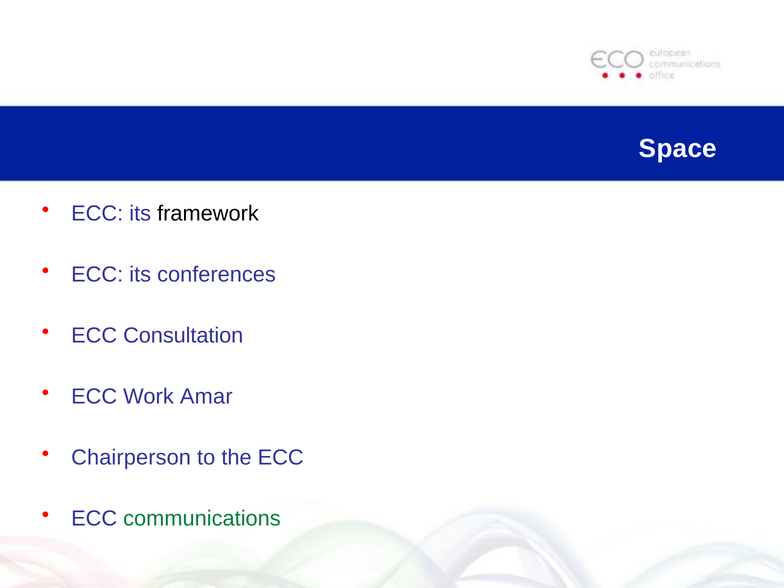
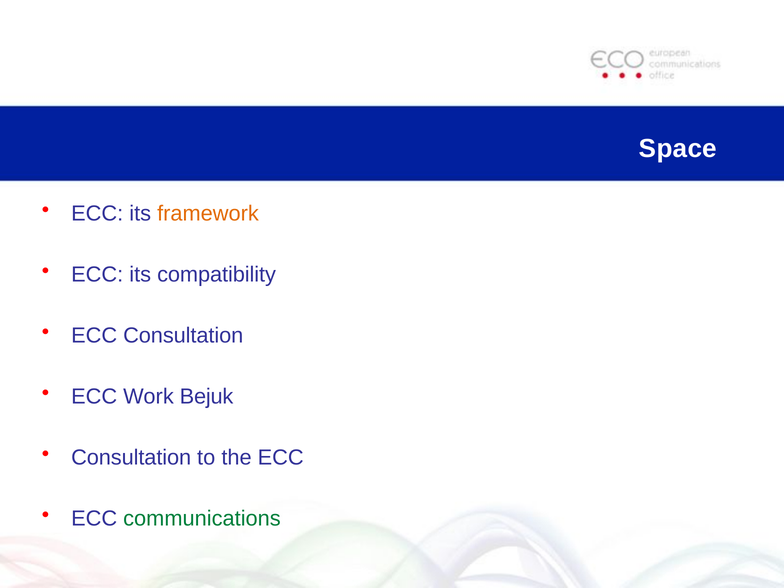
framework colour: black -> orange (208, 214)
conferences: conferences -> compatibility (217, 275)
Amar: Amar -> Bejuk (207, 397)
Chairperson: Chairperson -> Consultation (131, 458)
